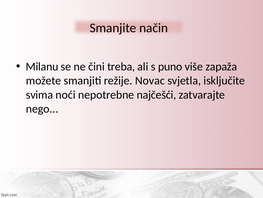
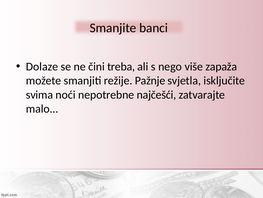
način: način -> banci (154, 28)
Milanu: Milanu -> Dolaze (42, 66)
puno: puno -> nego (170, 66)
Novac: Novac -> Pažnje (150, 80)
nego: nego -> malo (42, 108)
